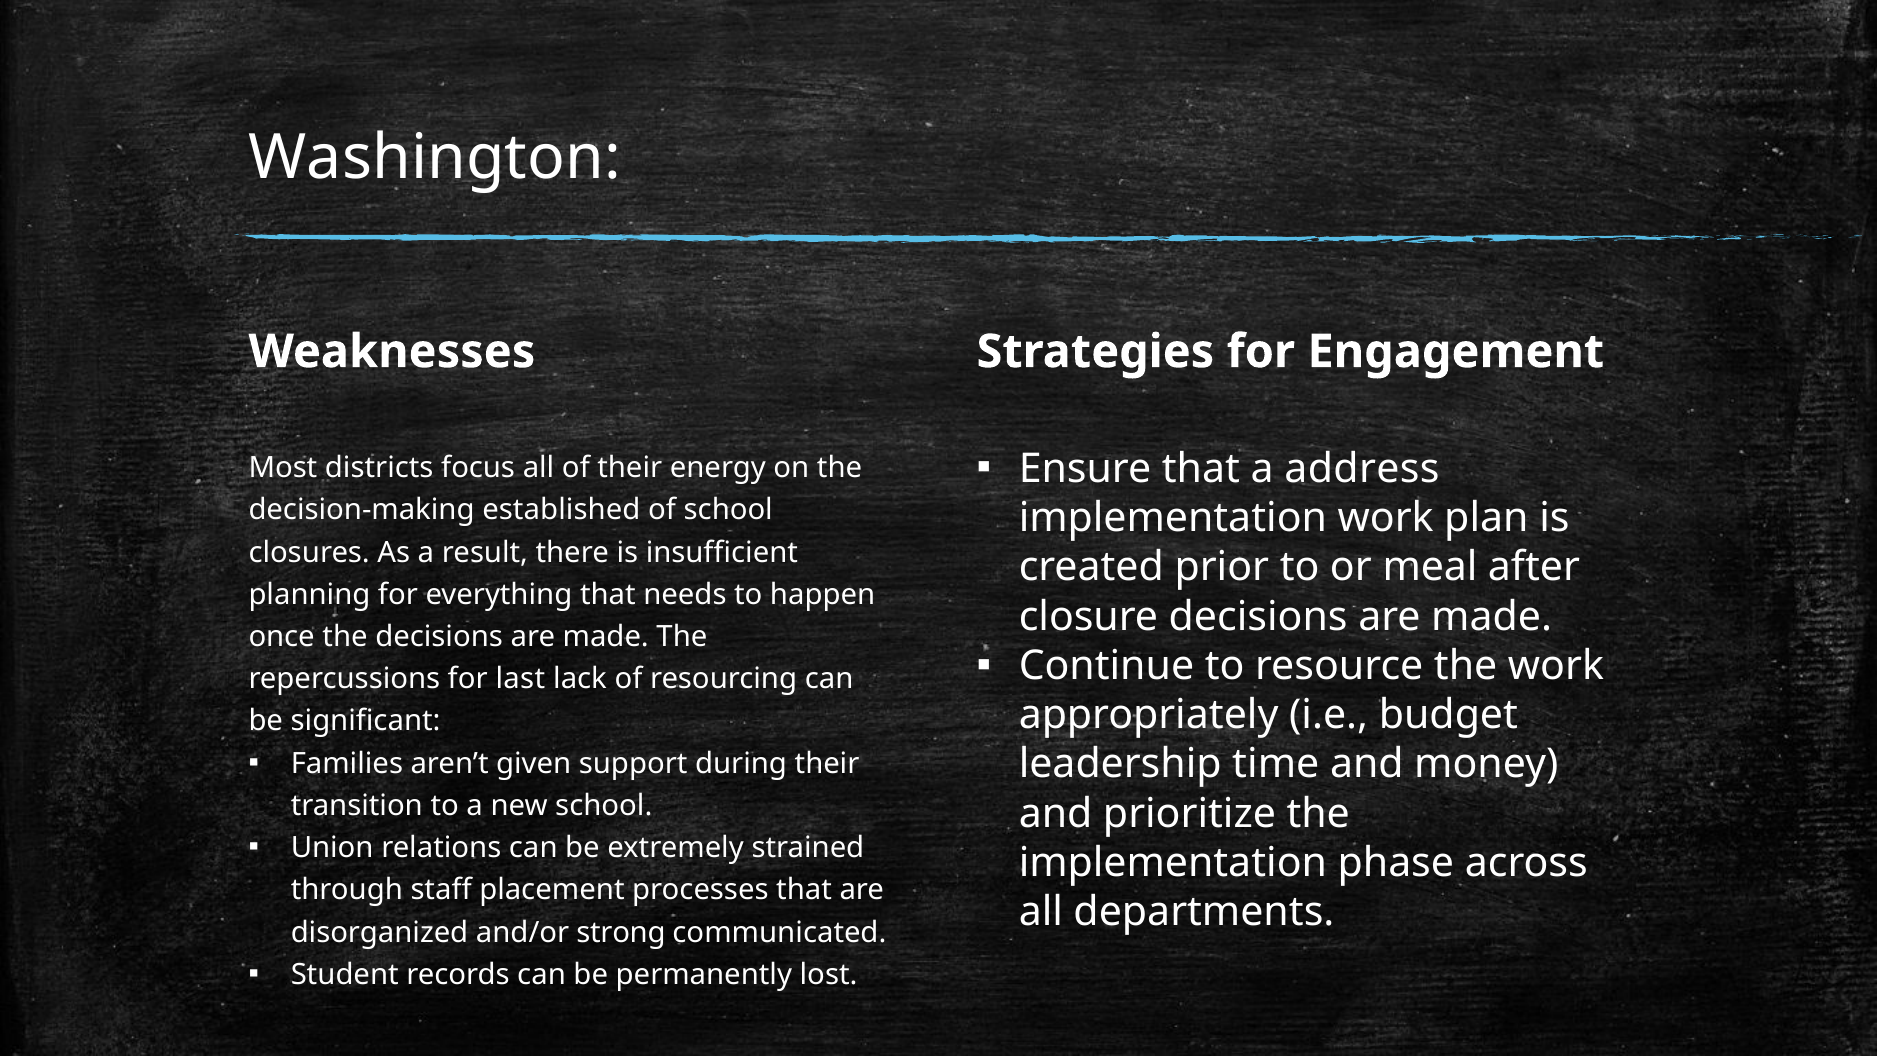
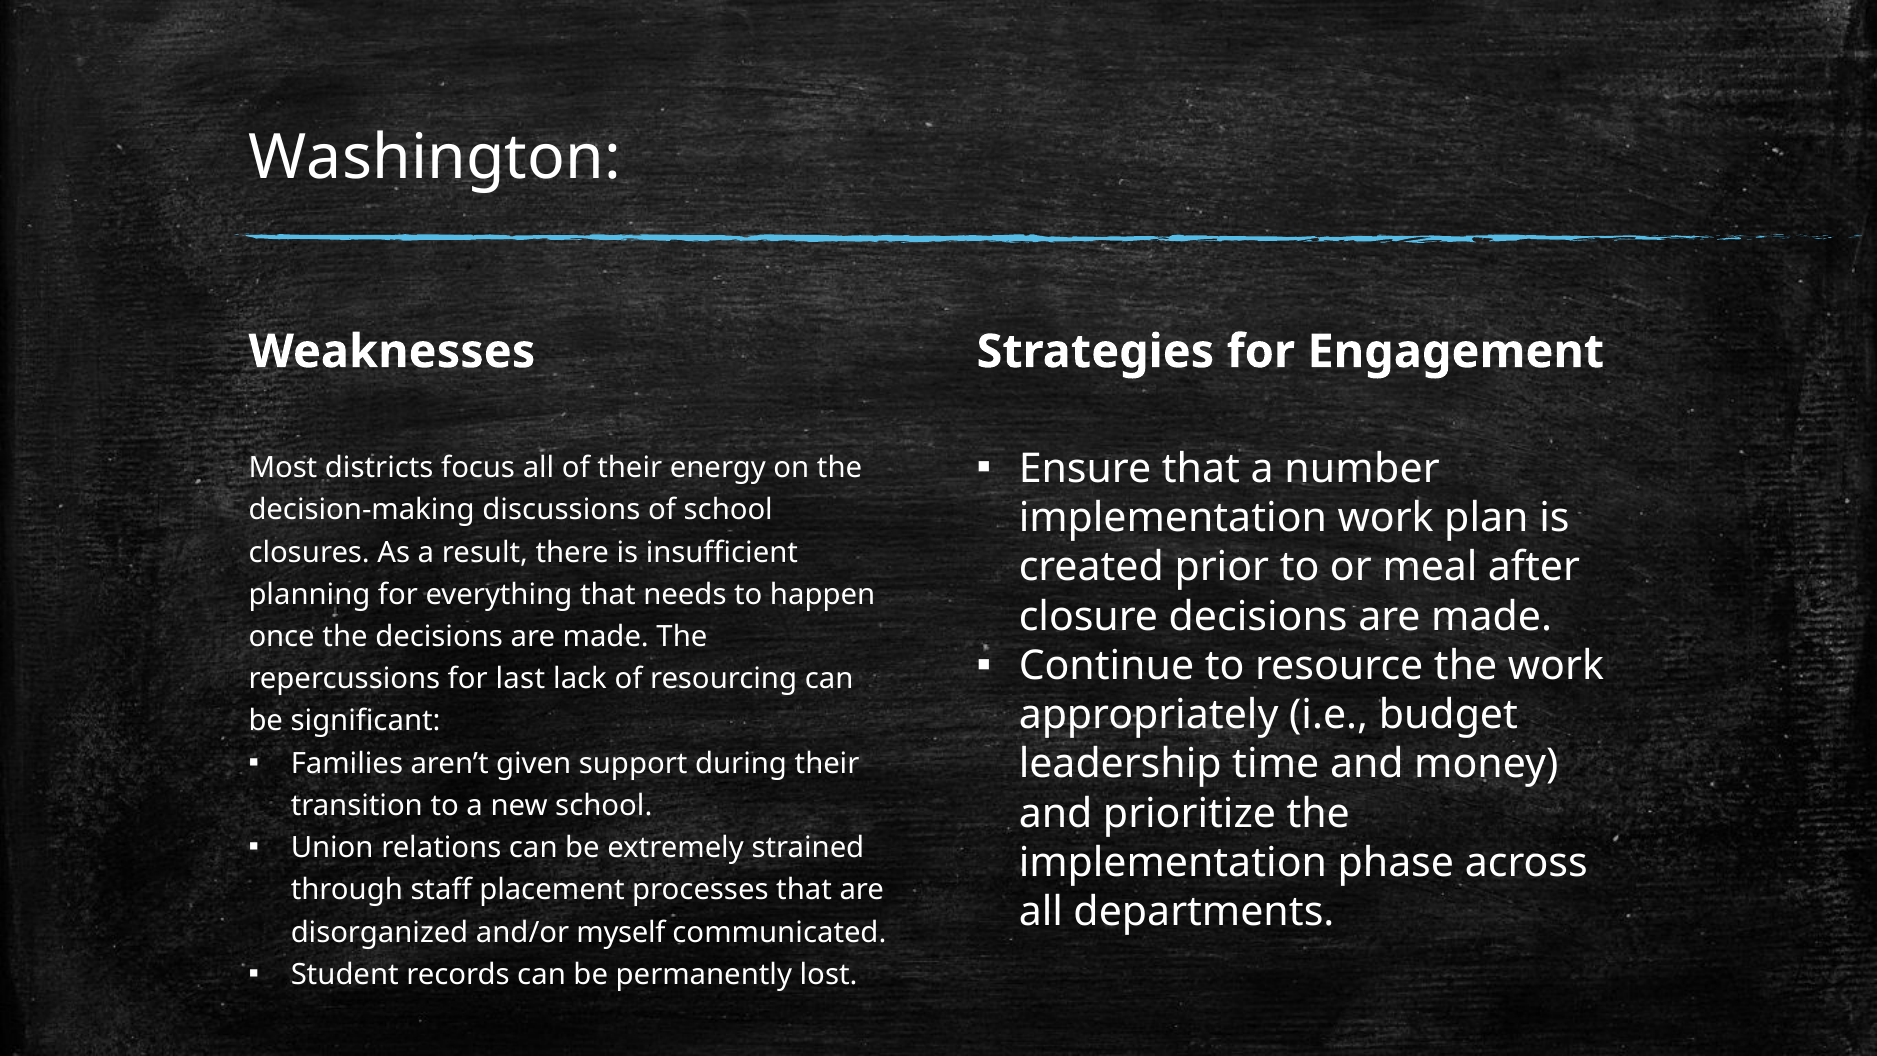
address: address -> number (1362, 469)
established: established -> discussions (561, 510)
strong: strong -> myself (621, 933)
